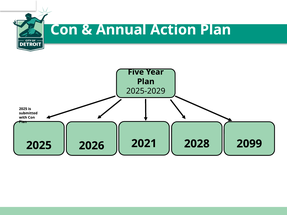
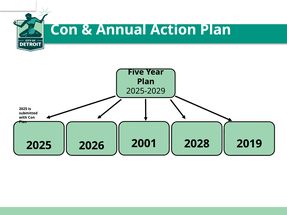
2021: 2021 -> 2001 (144, 144)
2099: 2099 -> 2019 (249, 144)
